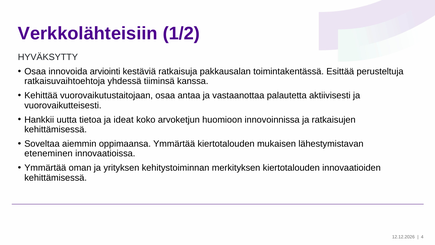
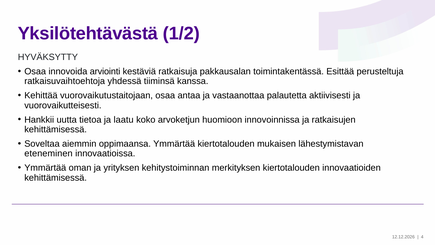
Verkkolähteisiin: Verkkolähteisiin -> Yksilötehtävästä (88, 33)
ideat: ideat -> laatu (124, 120)
